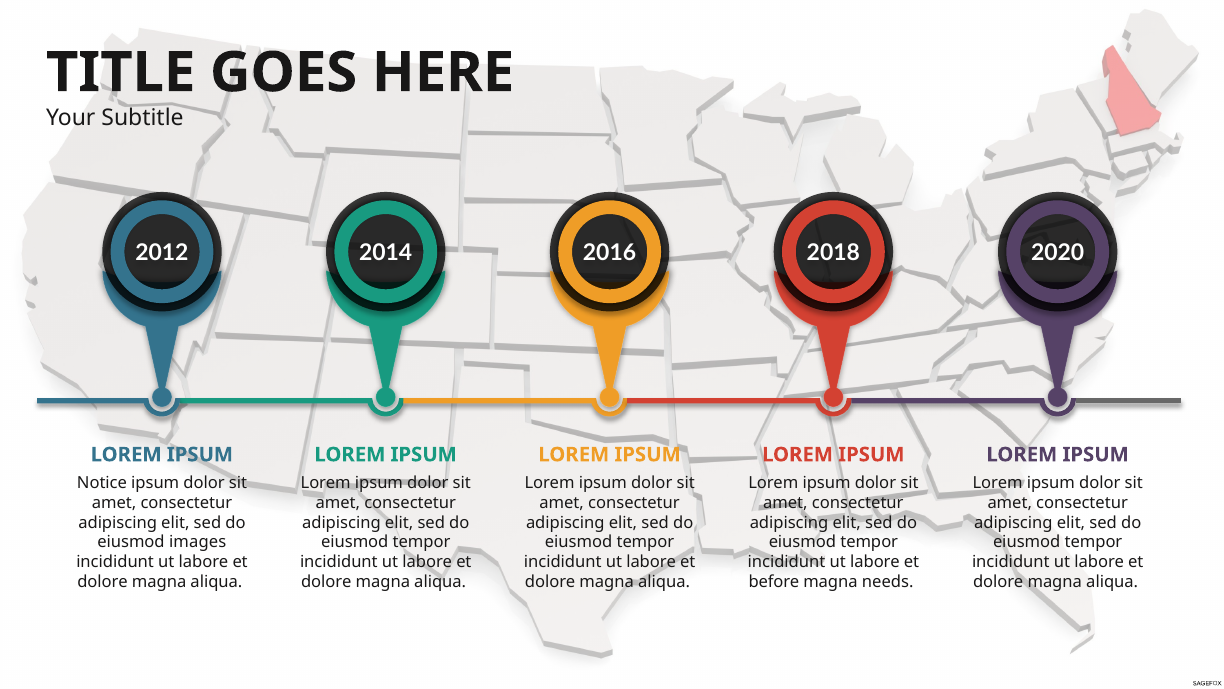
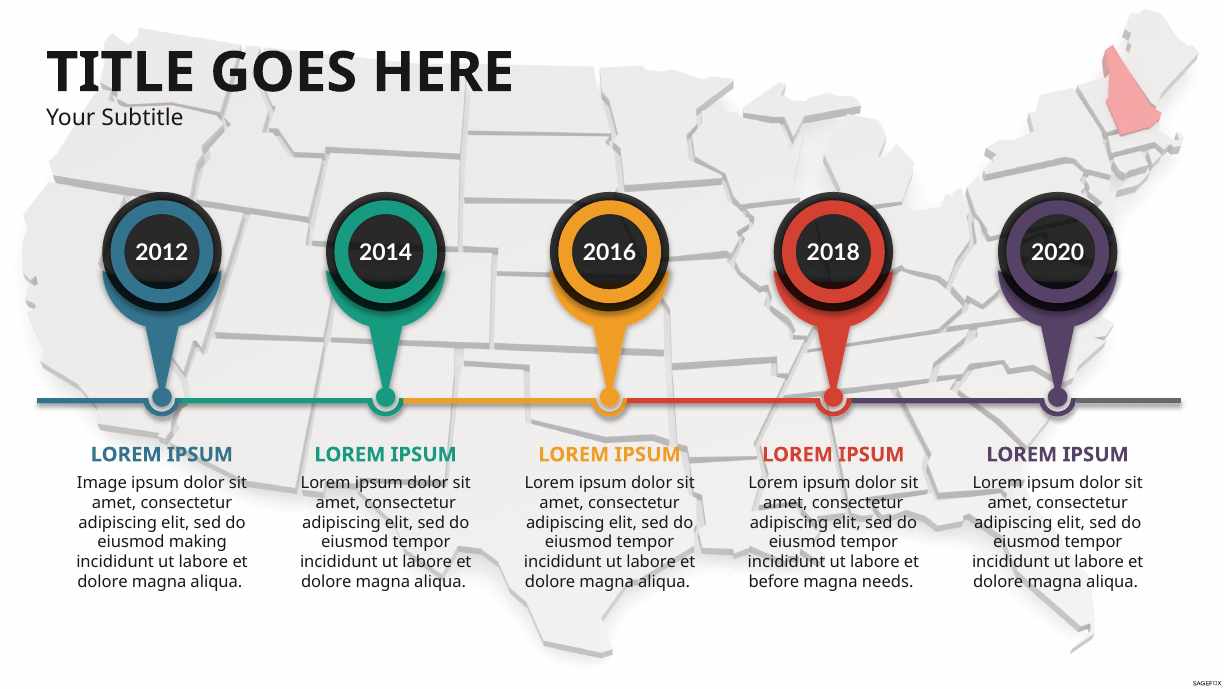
Notice: Notice -> Image (102, 482)
images: images -> making (198, 542)
